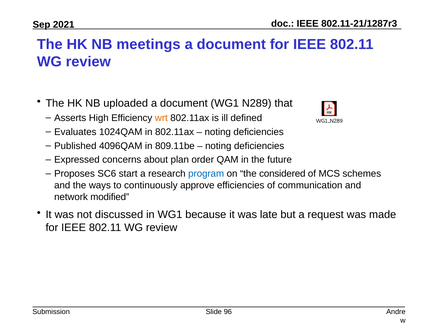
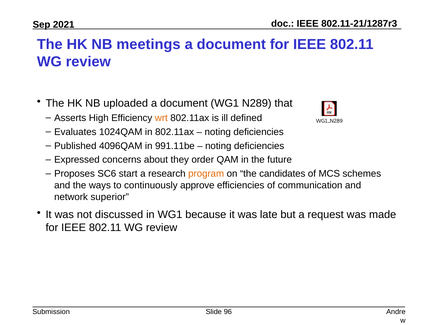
809.11be: 809.11be -> 991.11be (175, 146)
plan: plan -> they (180, 160)
program colour: blue -> orange (206, 174)
considered: considered -> candidates (282, 174)
modified: modified -> superior (110, 197)
